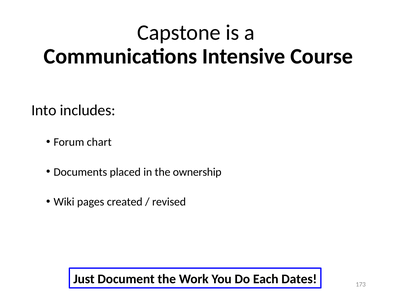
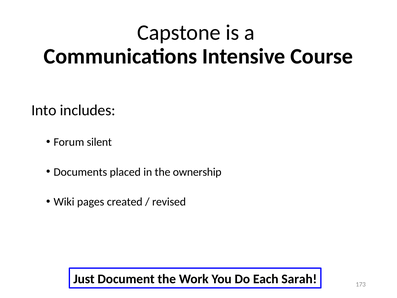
chart: chart -> silent (99, 142)
Dates: Dates -> Sarah (299, 279)
